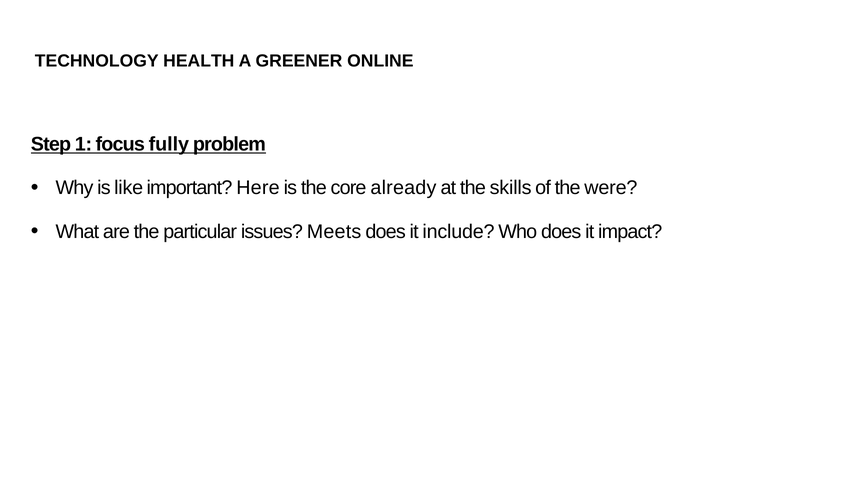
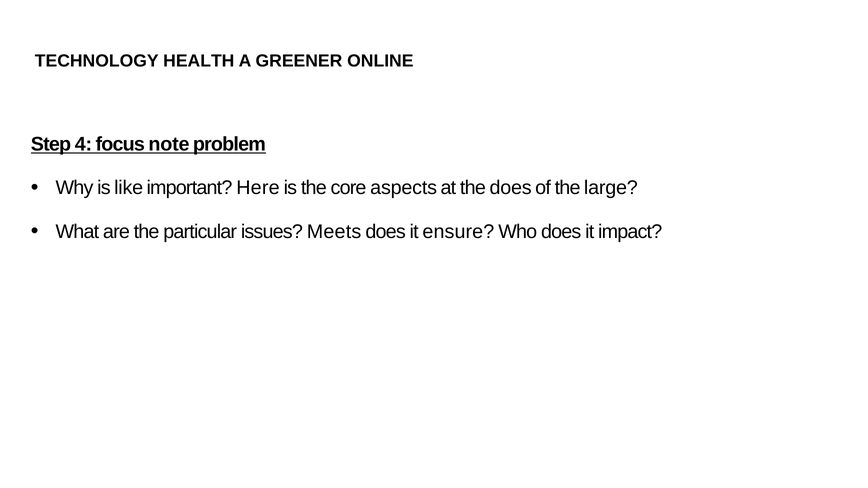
1: 1 -> 4 (83, 144)
fully: fully -> note (169, 144)
already: already -> aspects (404, 188)
the skills: skills -> does (511, 188)
were: were -> large (611, 188)
include: include -> ensure (458, 232)
